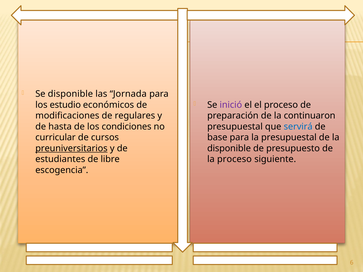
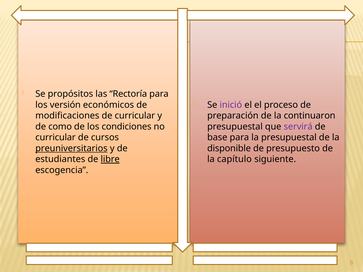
Se disponible: disponible -> propósitos (70, 94)
Jornada: Jornada -> Rectoría (128, 94)
estudio: estudio -> versión (65, 105)
de regulares: regulares -> curricular (135, 116)
hasta: hasta -> como (60, 127)
servirá colour: blue -> purple (298, 127)
libre underline: none -> present (110, 159)
la proceso: proceso -> capítulo (234, 159)
